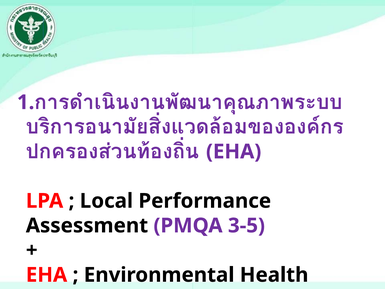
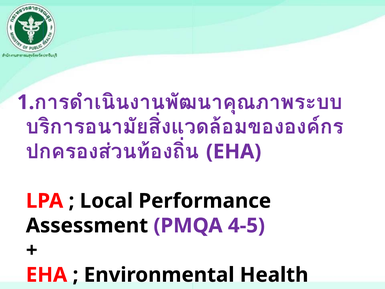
3-5: 3-5 -> 4-5 (246, 225)
